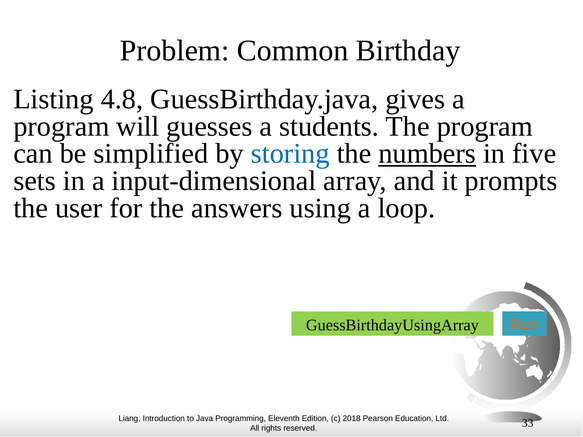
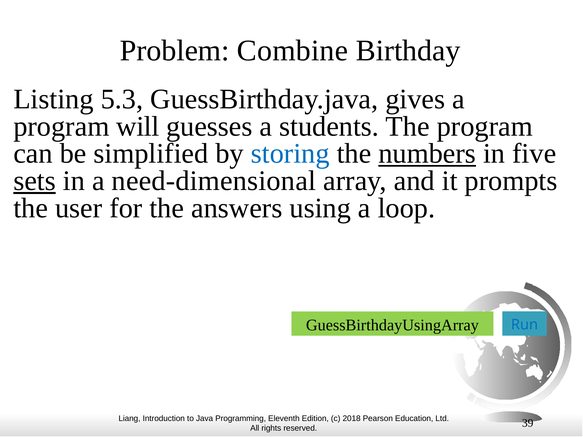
Common: Common -> Combine (293, 51)
4.8: 4.8 -> 5.3 (122, 99)
sets underline: none -> present (35, 181)
input-dimensional: input-dimensional -> need-dimensional (214, 181)
Run colour: orange -> blue (524, 325)
33: 33 -> 39 (528, 423)
